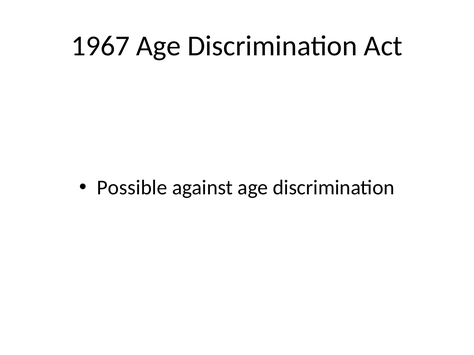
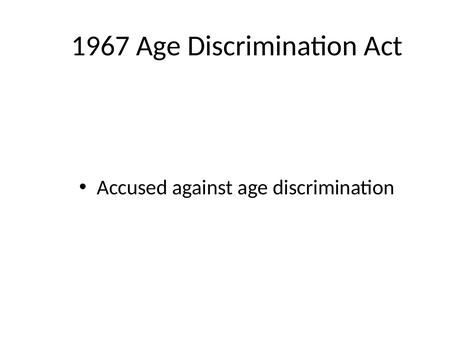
Possible: Possible -> Accused (132, 188)
